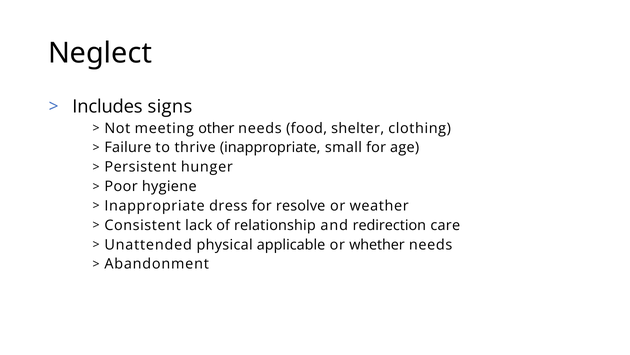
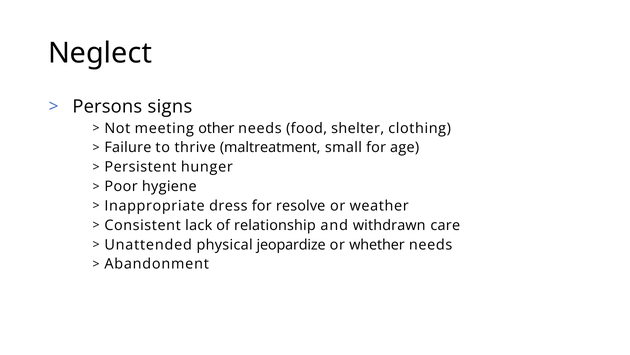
Includes: Includes -> Persons (107, 107)
thrive inappropriate: inappropriate -> maltreatment (270, 147)
redirection: redirection -> withdrawn (389, 225)
applicable: applicable -> jeopardize (291, 244)
